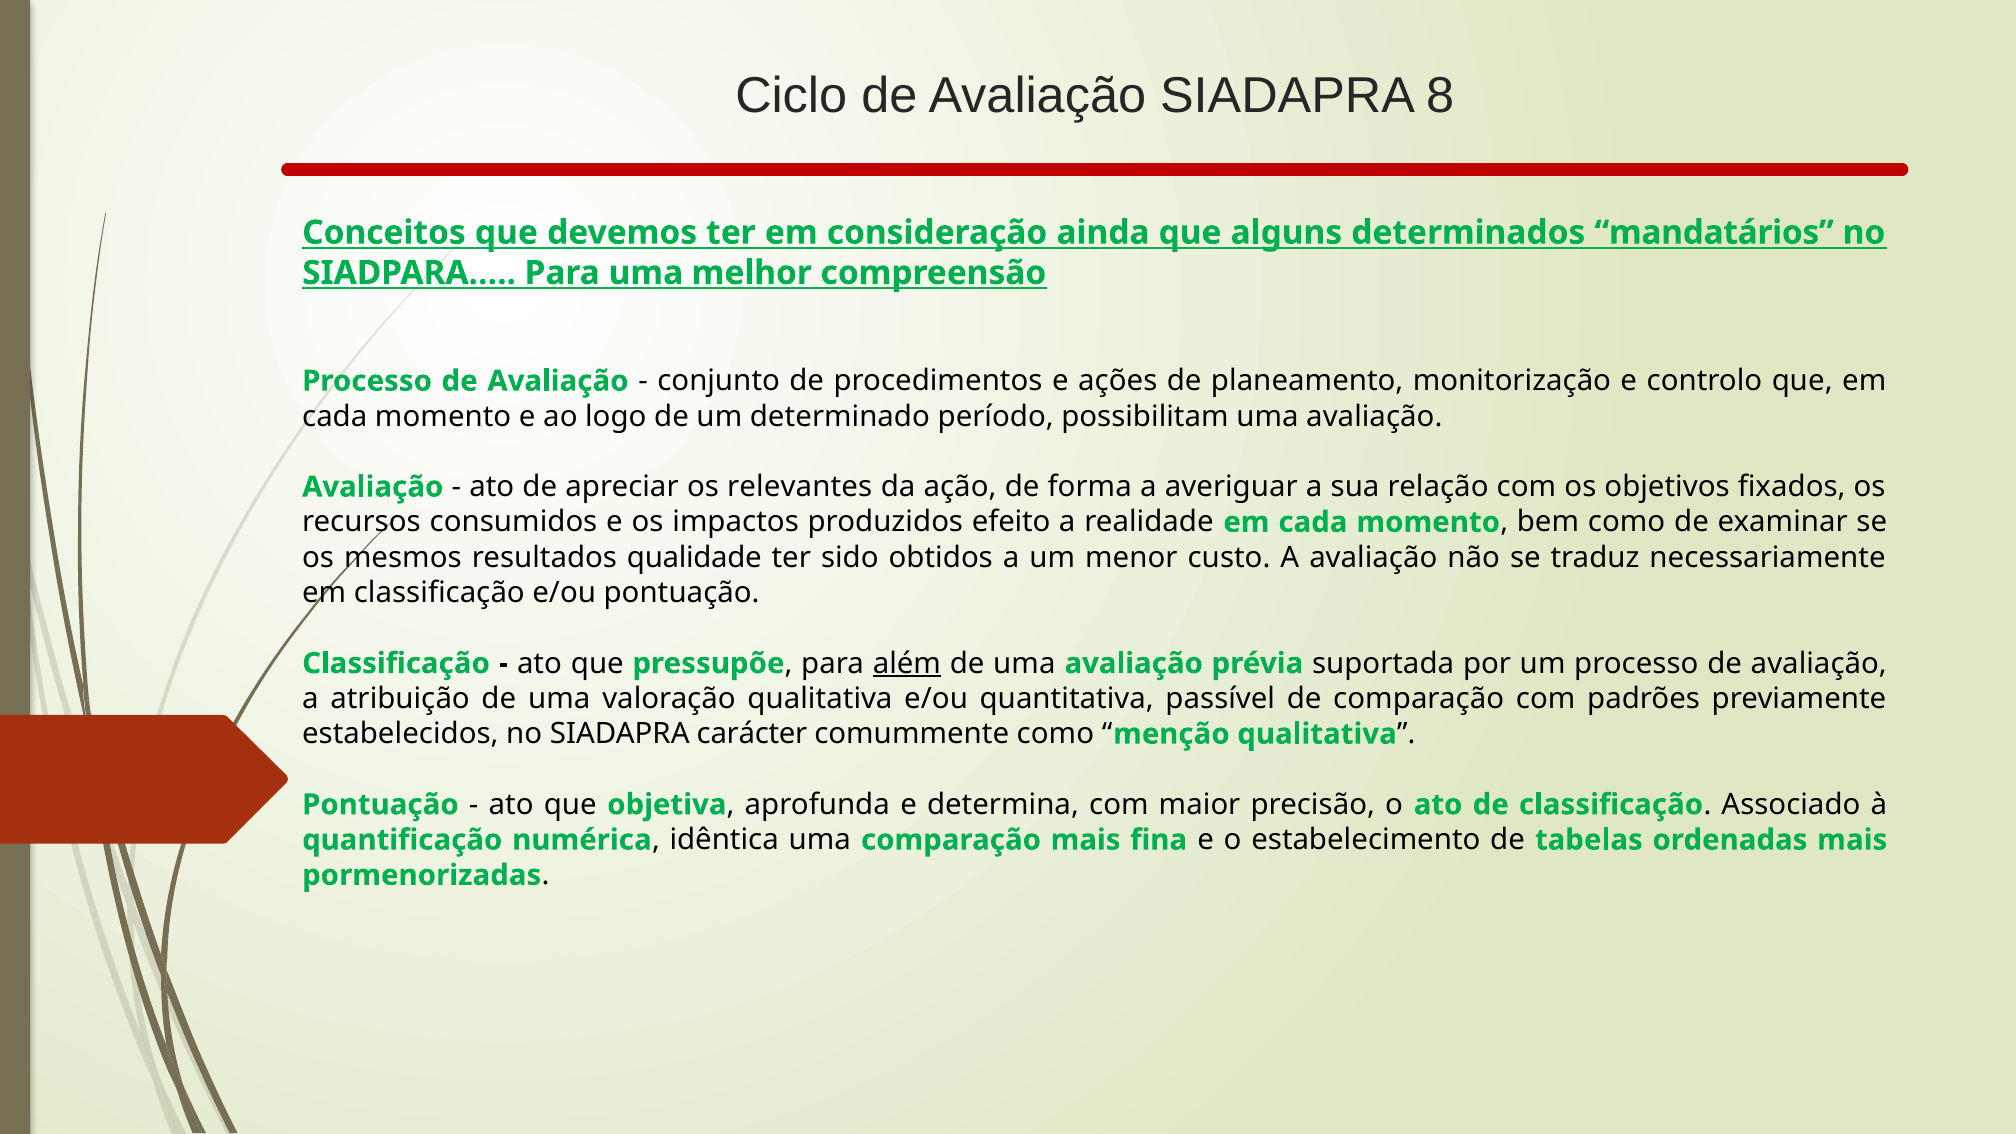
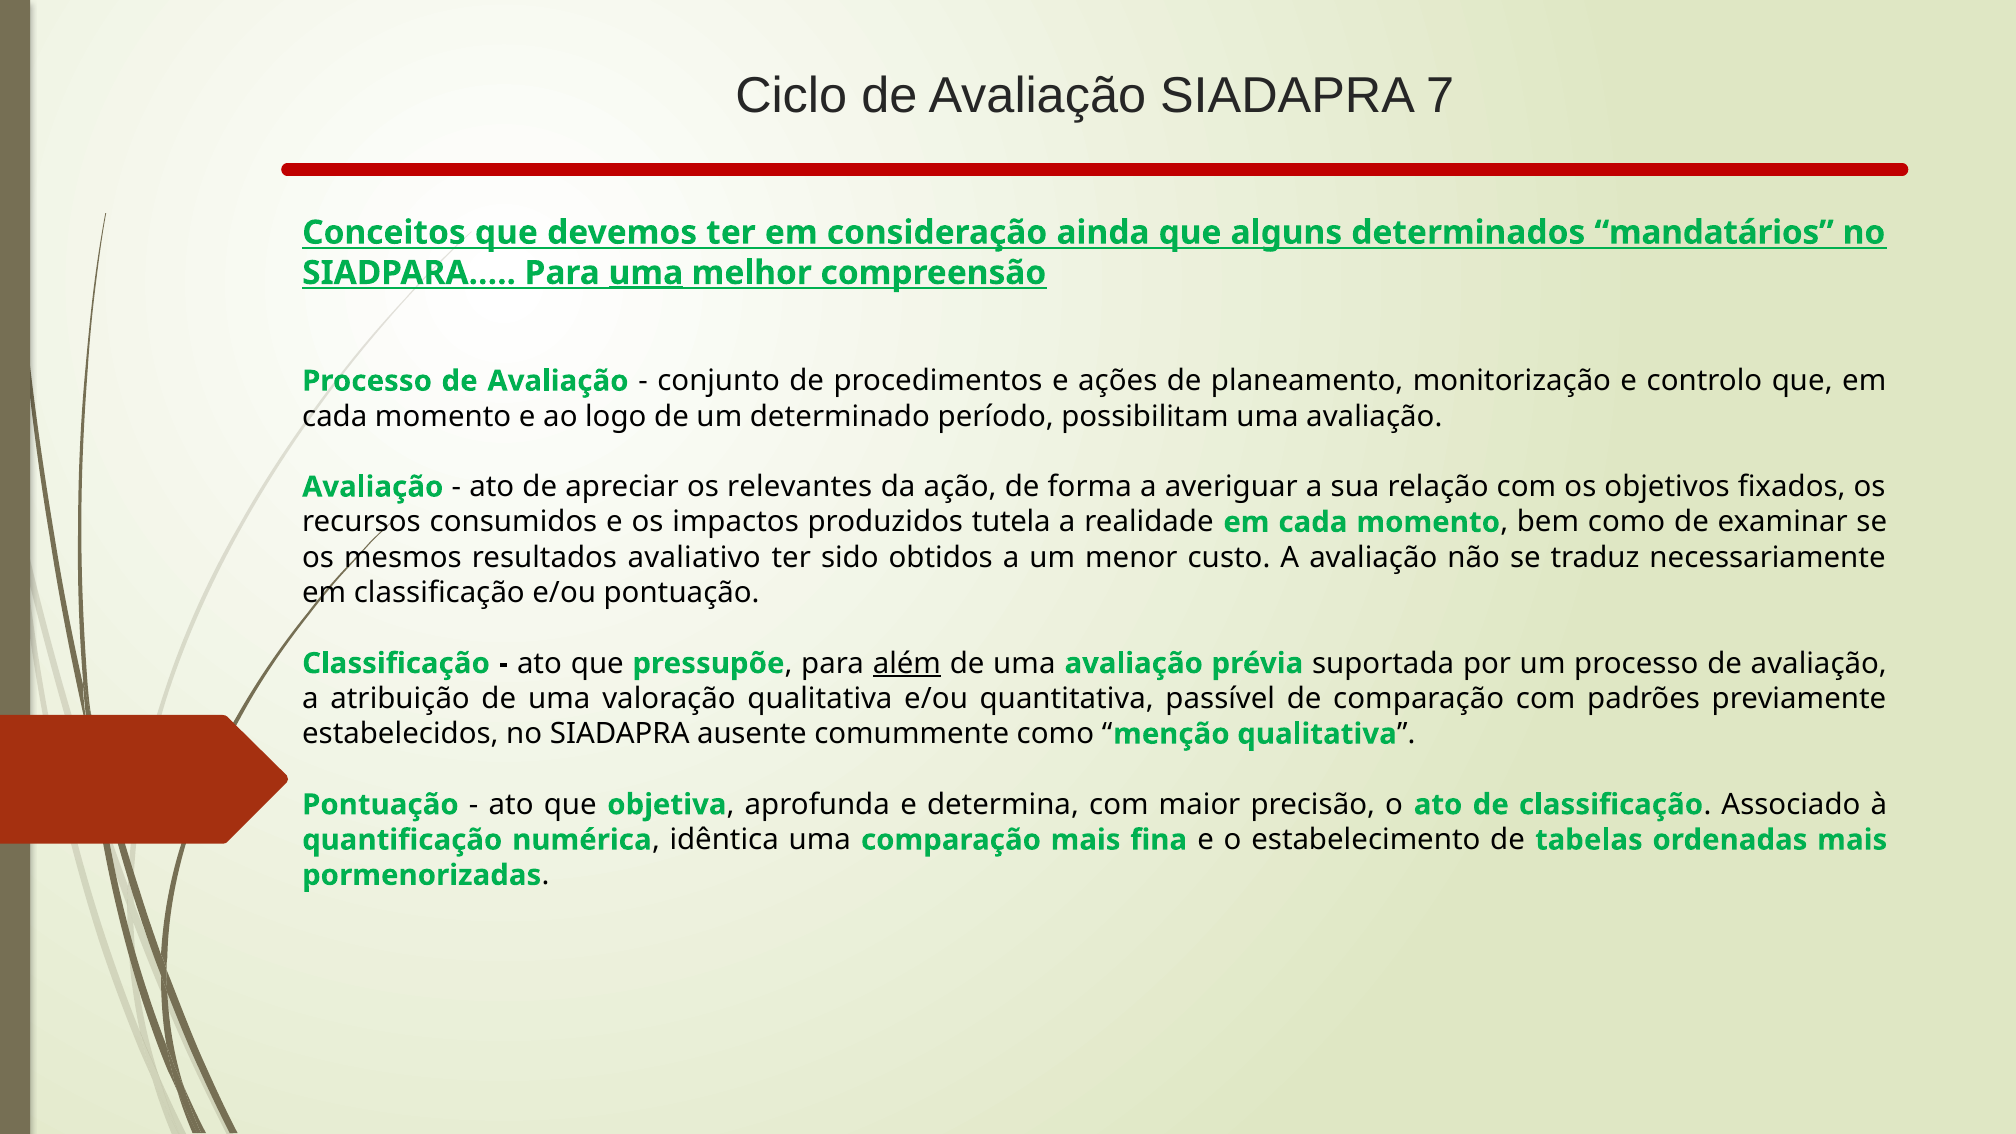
8: 8 -> 7 (1440, 96)
uma underline: none -> present (646, 273)
efeito: efeito -> tutela (1011, 522)
qualidade: qualidade -> avaliativo (694, 558)
carácter: carácter -> ausente (752, 734)
